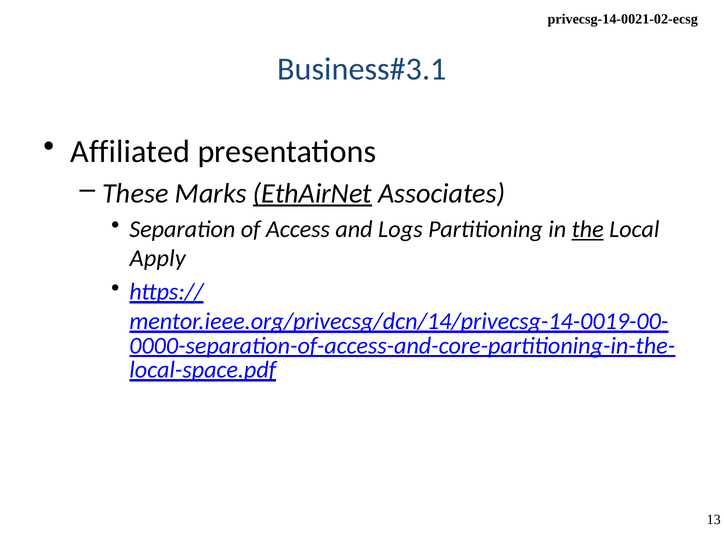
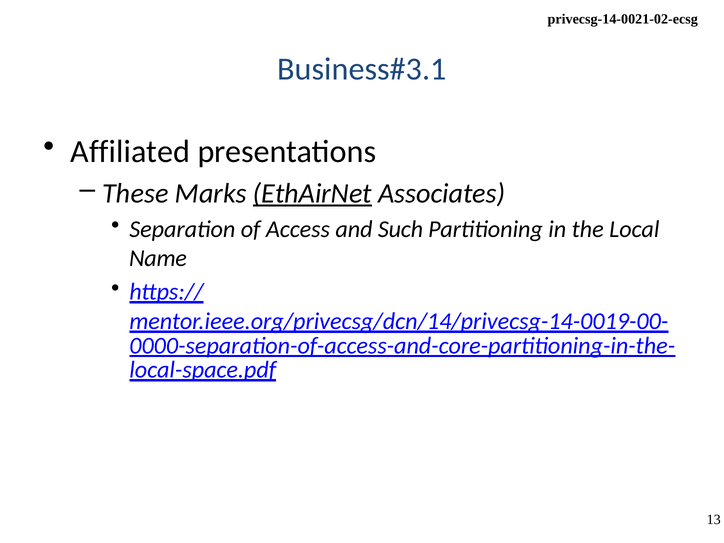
Logs: Logs -> Such (401, 229)
the underline: present -> none (588, 229)
Apply: Apply -> Name (158, 258)
